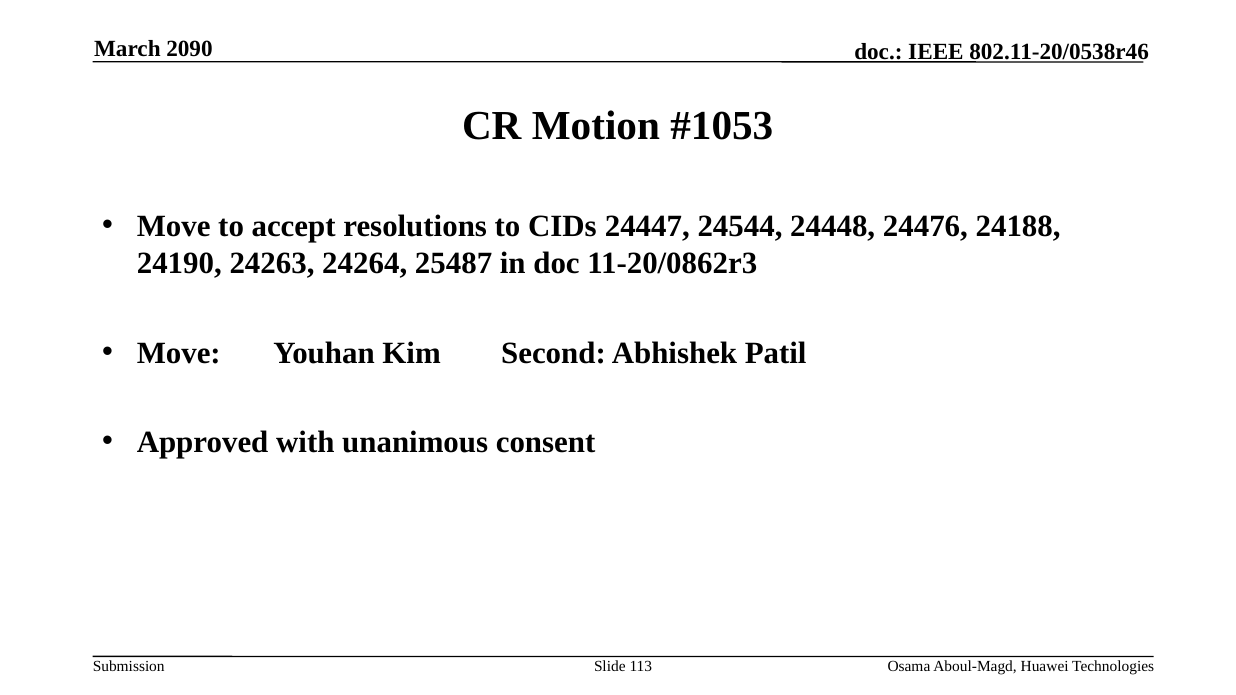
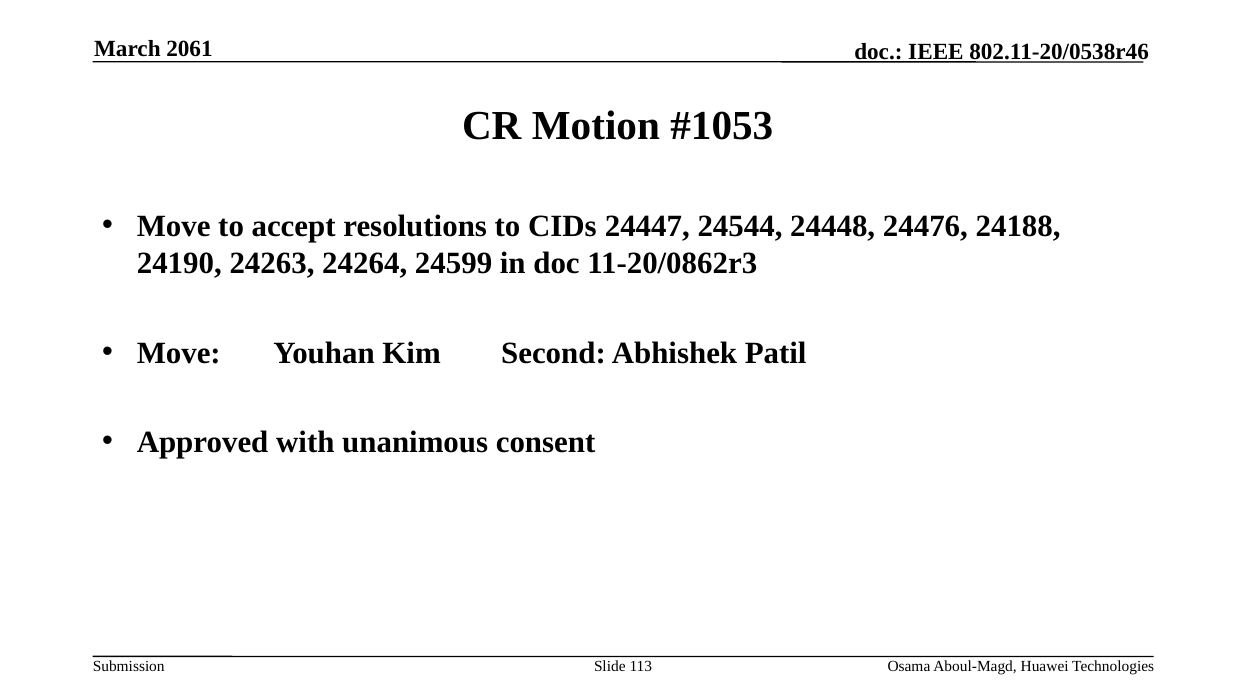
2090: 2090 -> 2061 (189, 49)
25487: 25487 -> 24599 (454, 263)
